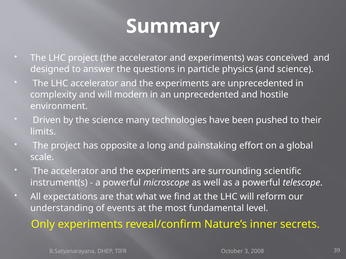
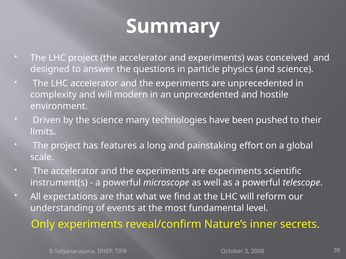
opposite: opposite -> features (119, 146)
are surrounding: surrounding -> experiments (235, 171)
